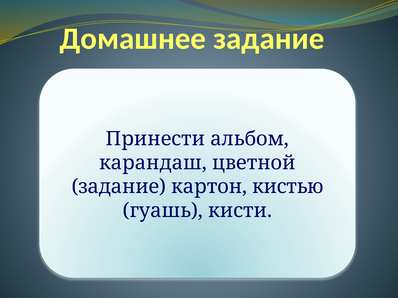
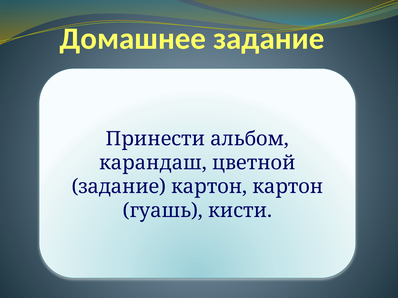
картон кистью: кистью -> картон (288, 187)
